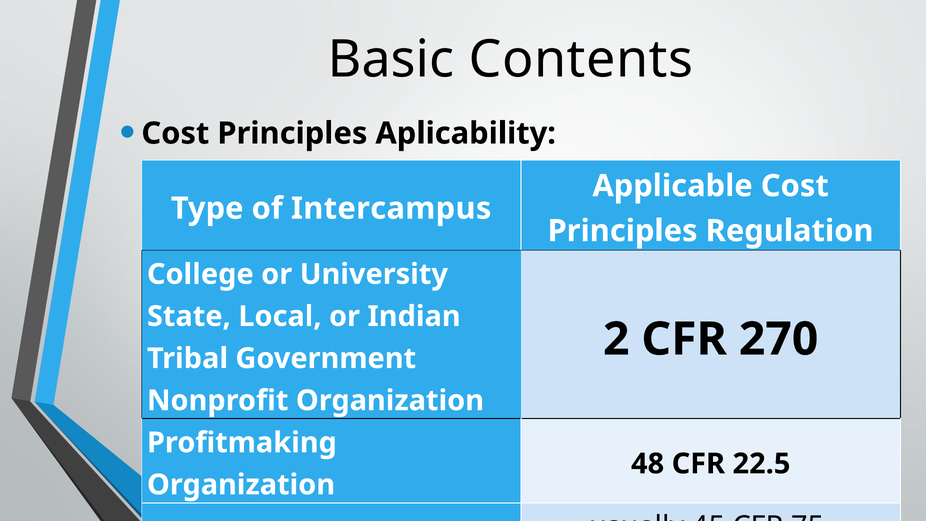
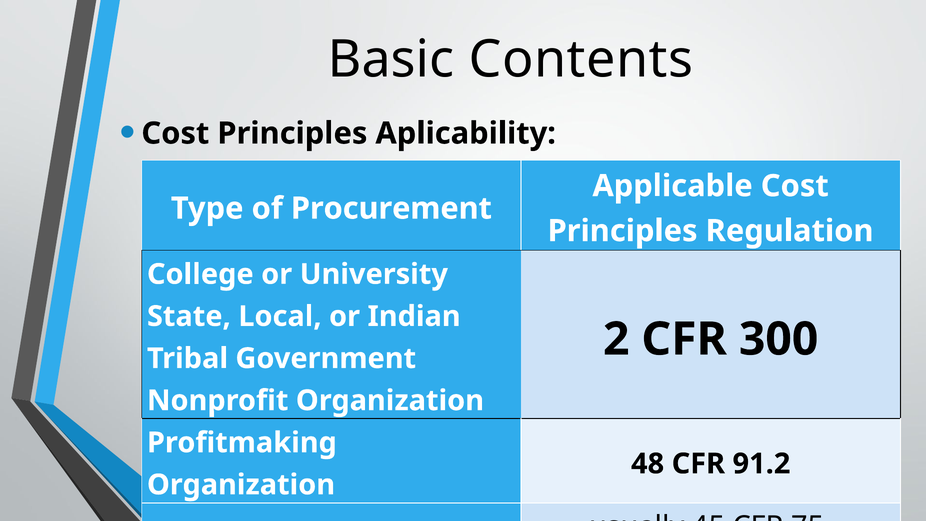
Intercampus: Intercampus -> Procurement (391, 208)
270: 270 -> 300 (779, 339)
22.5: 22.5 -> 91.2 (761, 464)
